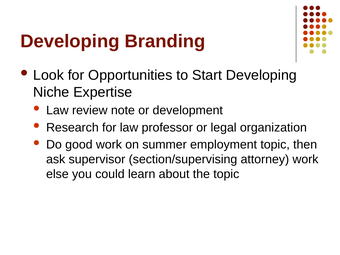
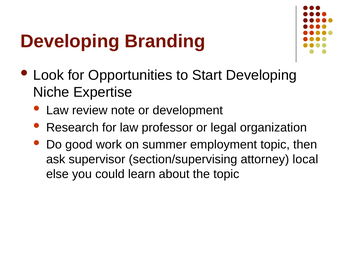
attorney work: work -> local (305, 159)
